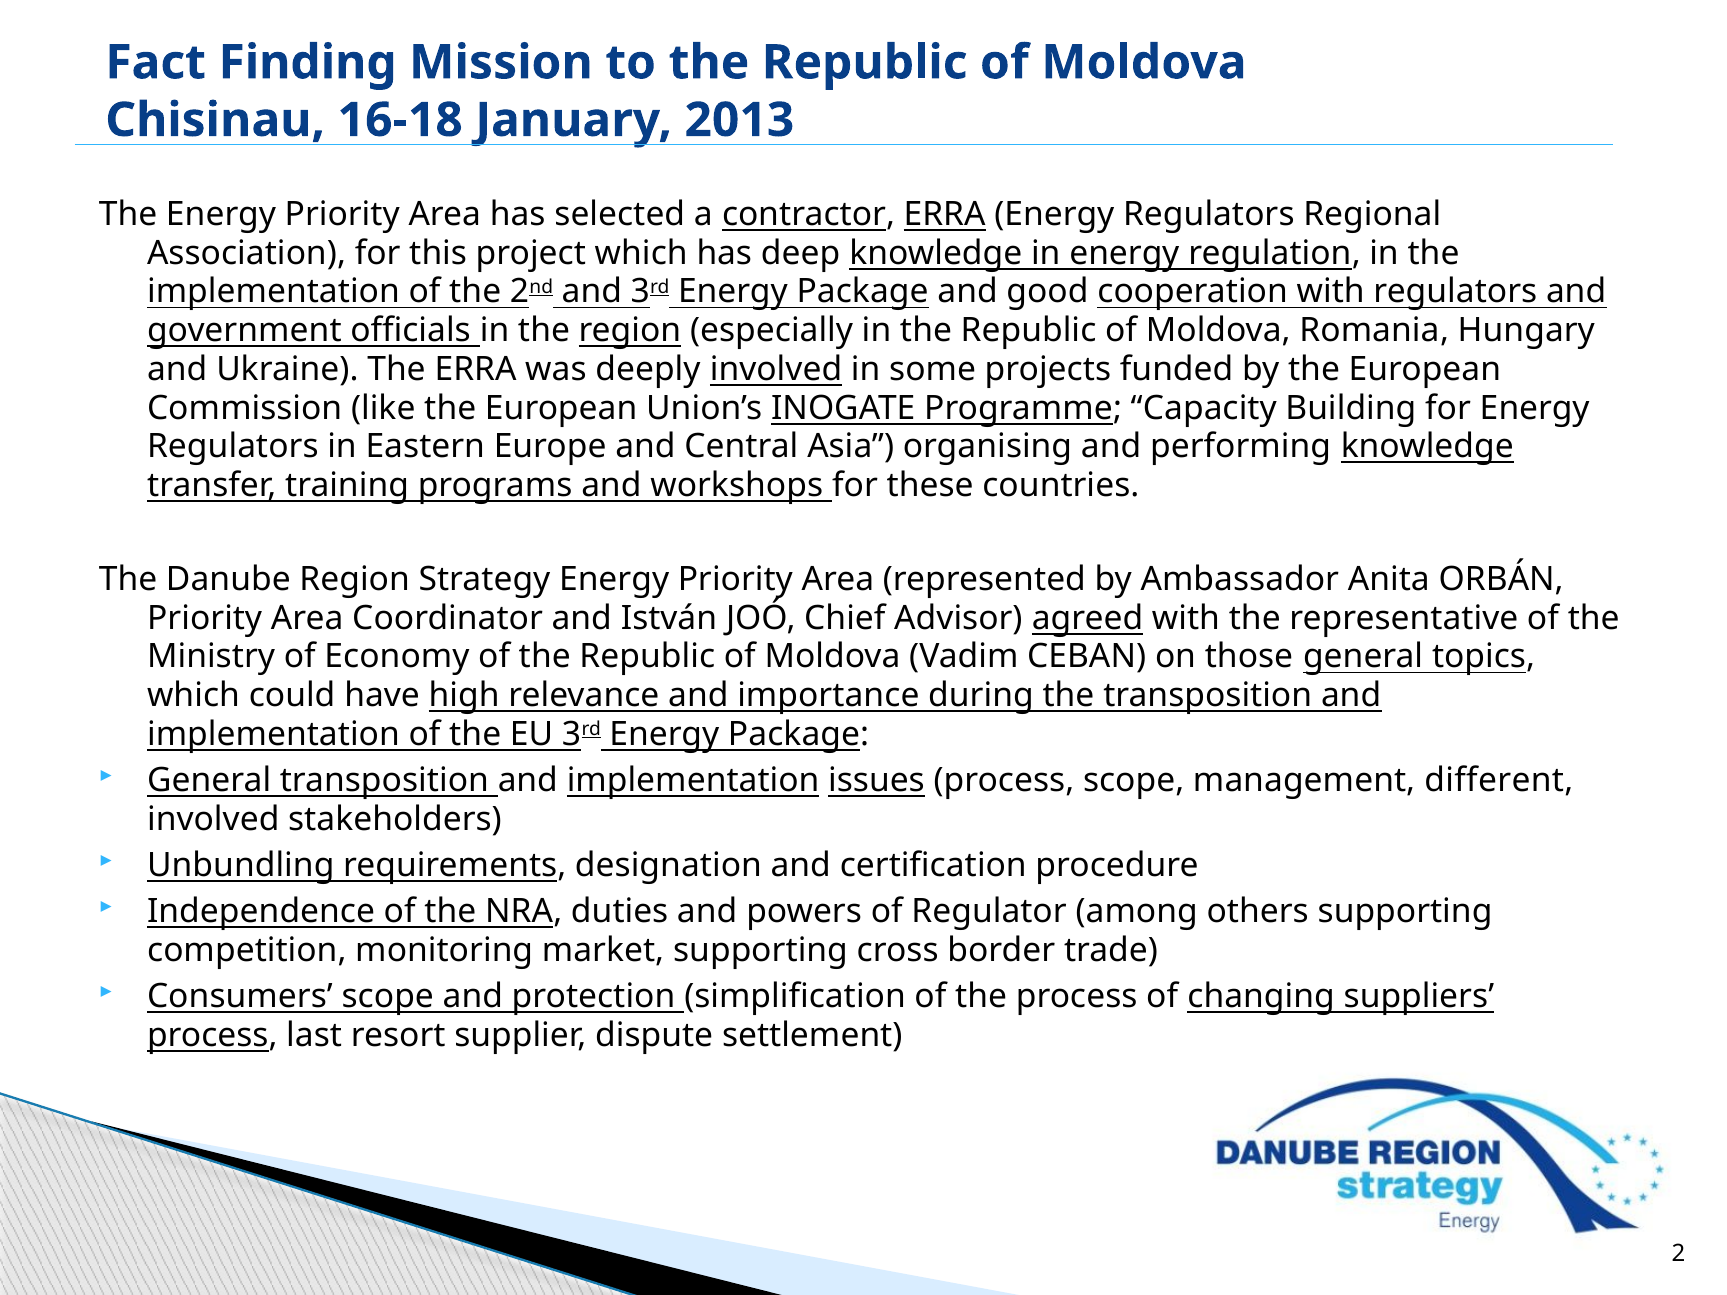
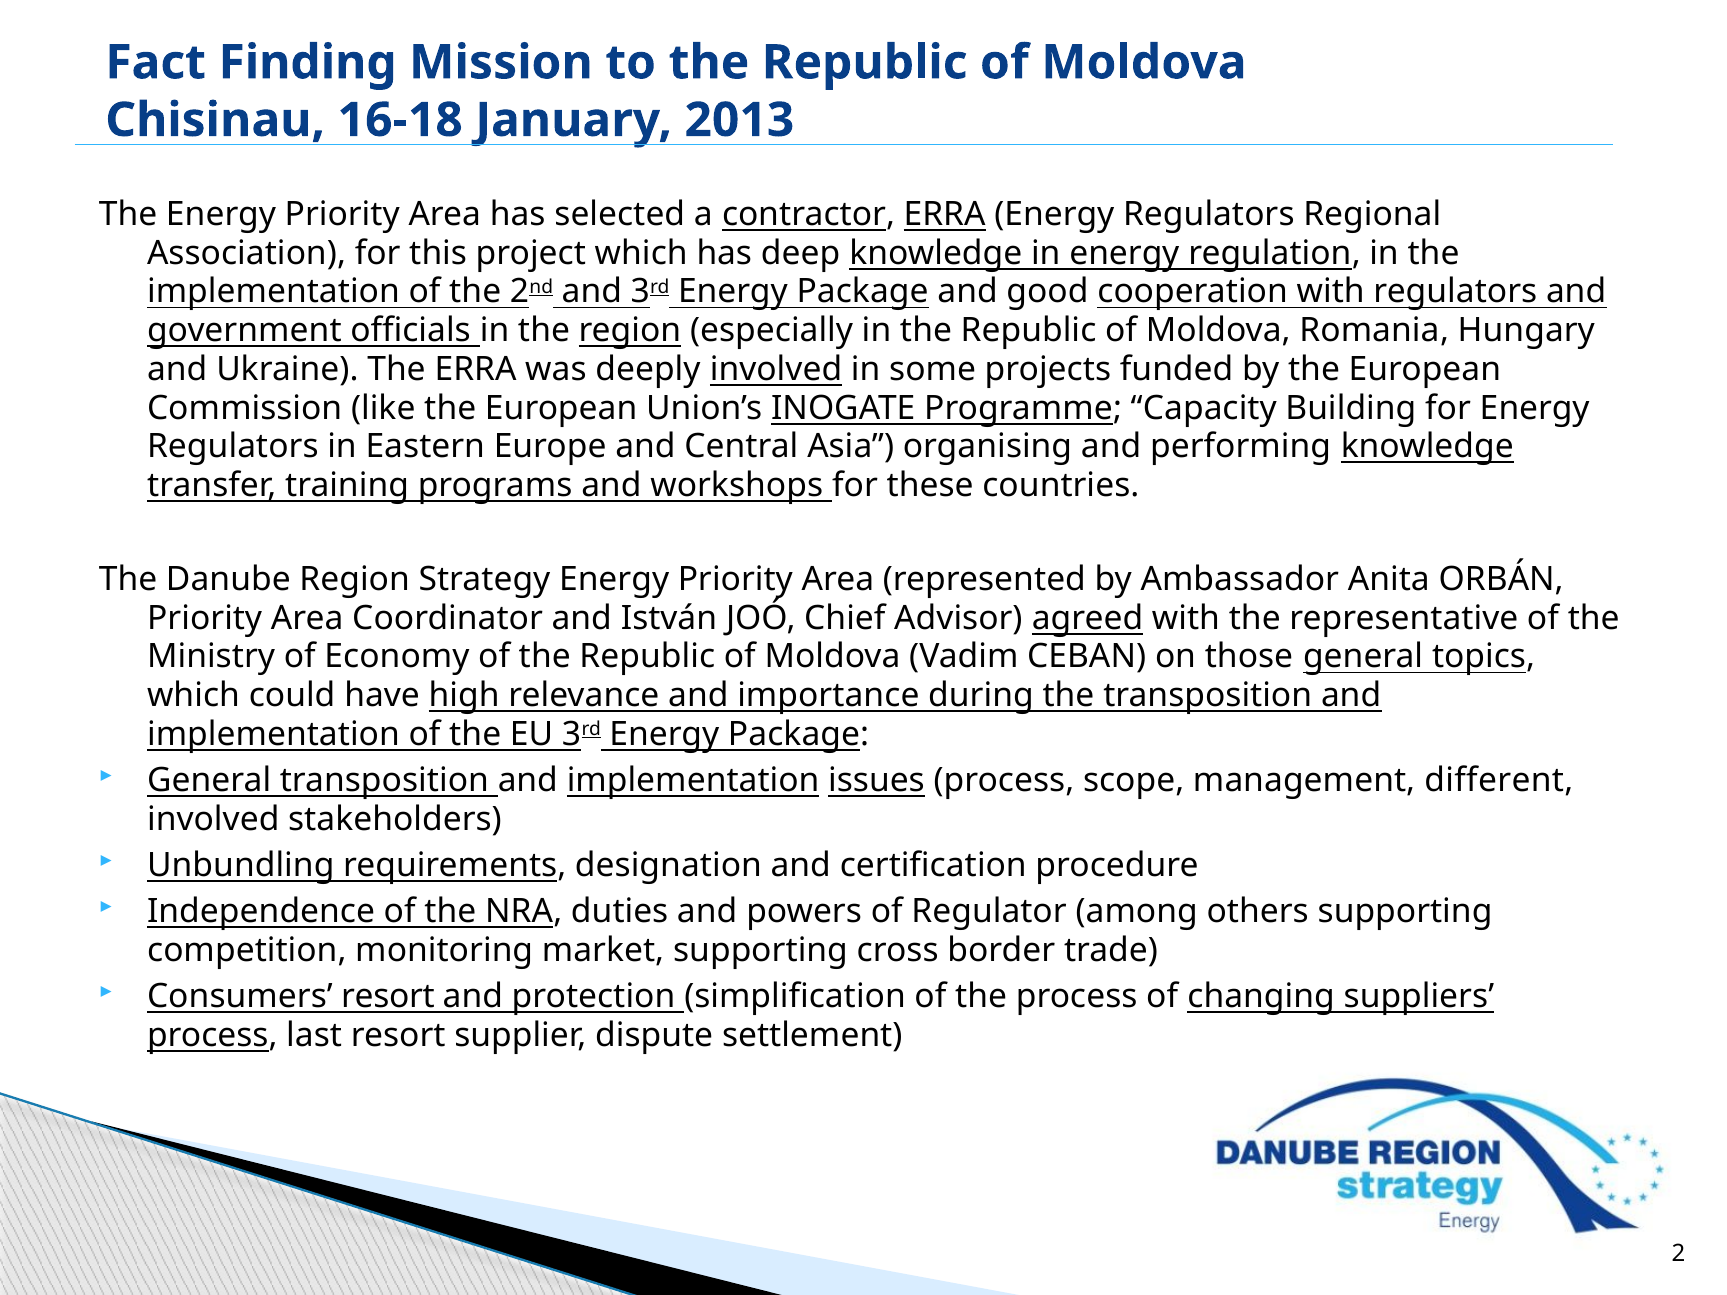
Consumers scope: scope -> resort (388, 997)
